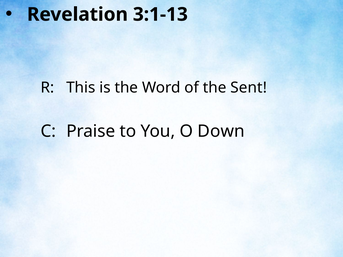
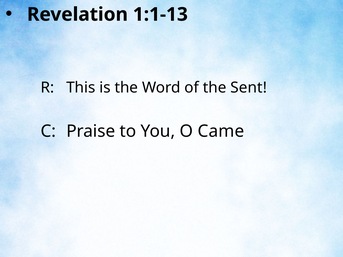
3:1-13: 3:1-13 -> 1:1-13 (160, 14)
Down: Down -> Came (221, 131)
